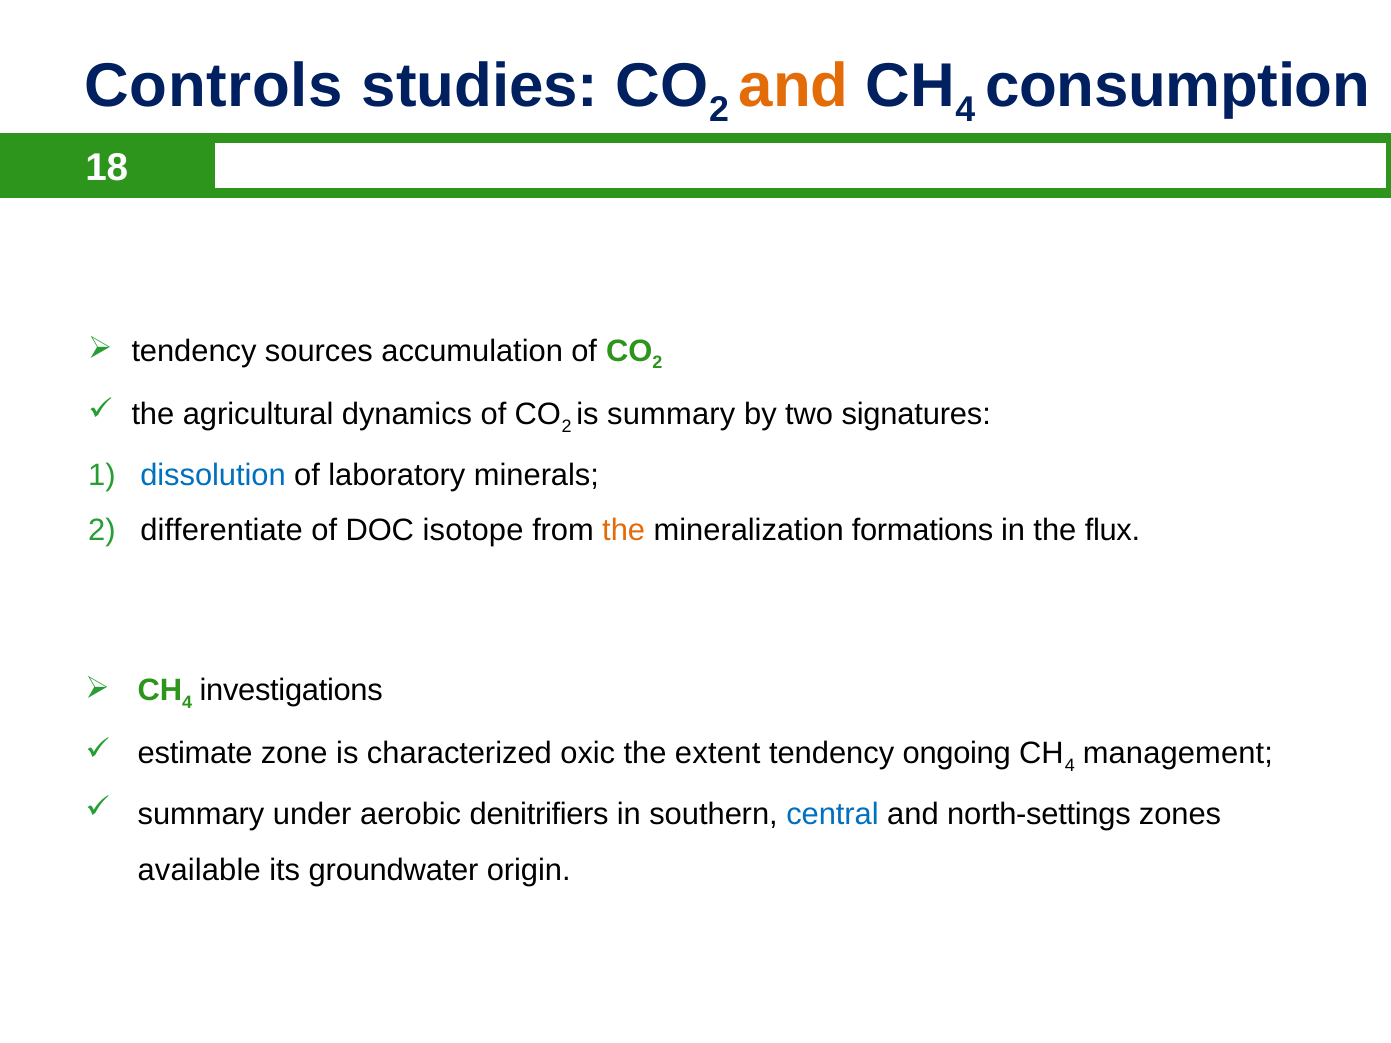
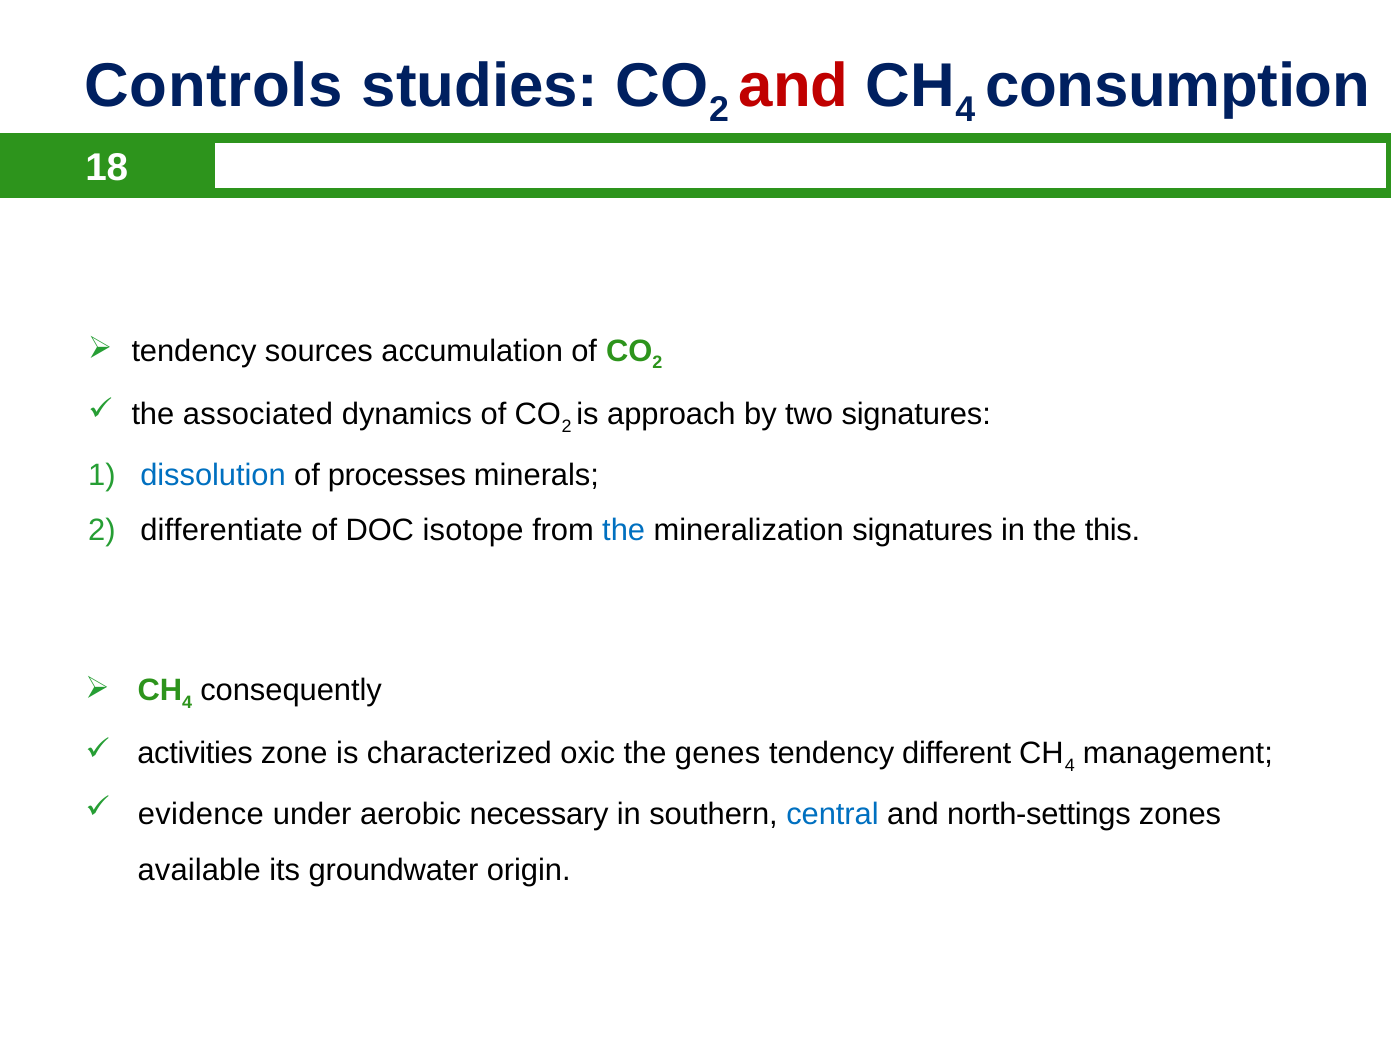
and colour: orange -> red (794, 86)
agricultural: agricultural -> associated (258, 414)
is summary: summary -> approach (671, 414)
laboratory: laboratory -> processes (397, 475)
the colour: orange -> blue (624, 531)
mineralization formations: formations -> signatures (923, 531)
flux: flux -> this (1112, 531)
investigations: investigations -> consequently (291, 691)
estimate: estimate -> activities (195, 754)
extent: extent -> genes (718, 754)
ongoing: ongoing -> different (957, 754)
summary: summary -> evidence (201, 815)
denitrifiers: denitrifiers -> necessary (539, 815)
